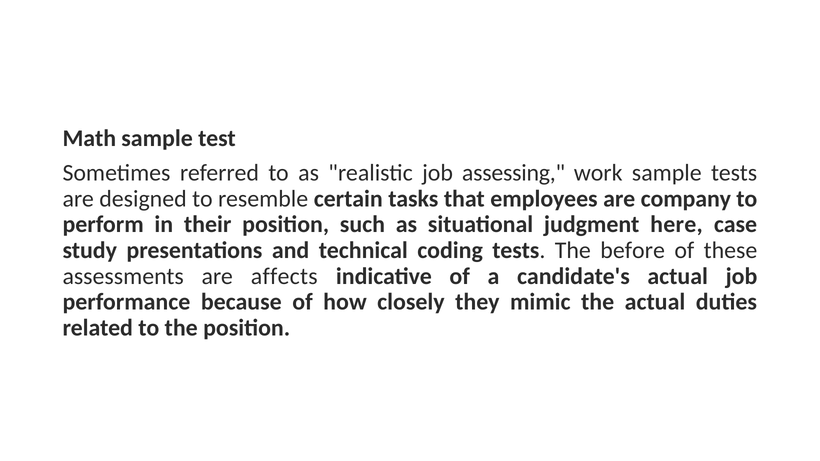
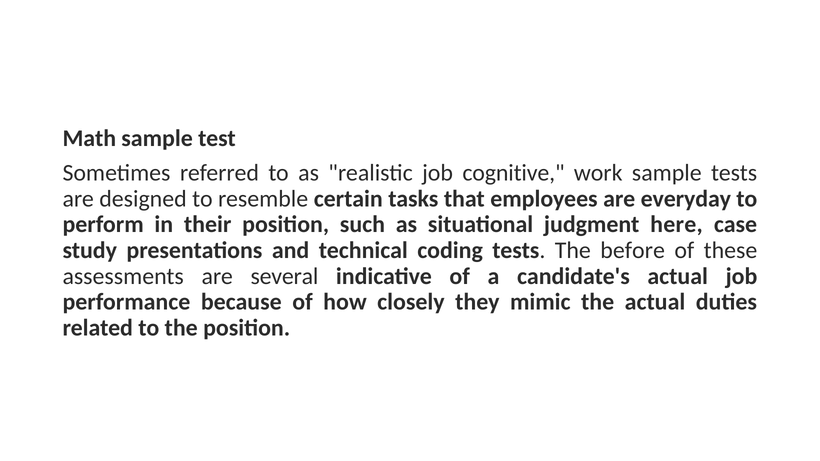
assessing: assessing -> cognitive (514, 173)
company: company -> everyday (686, 199)
affects: affects -> several (284, 276)
